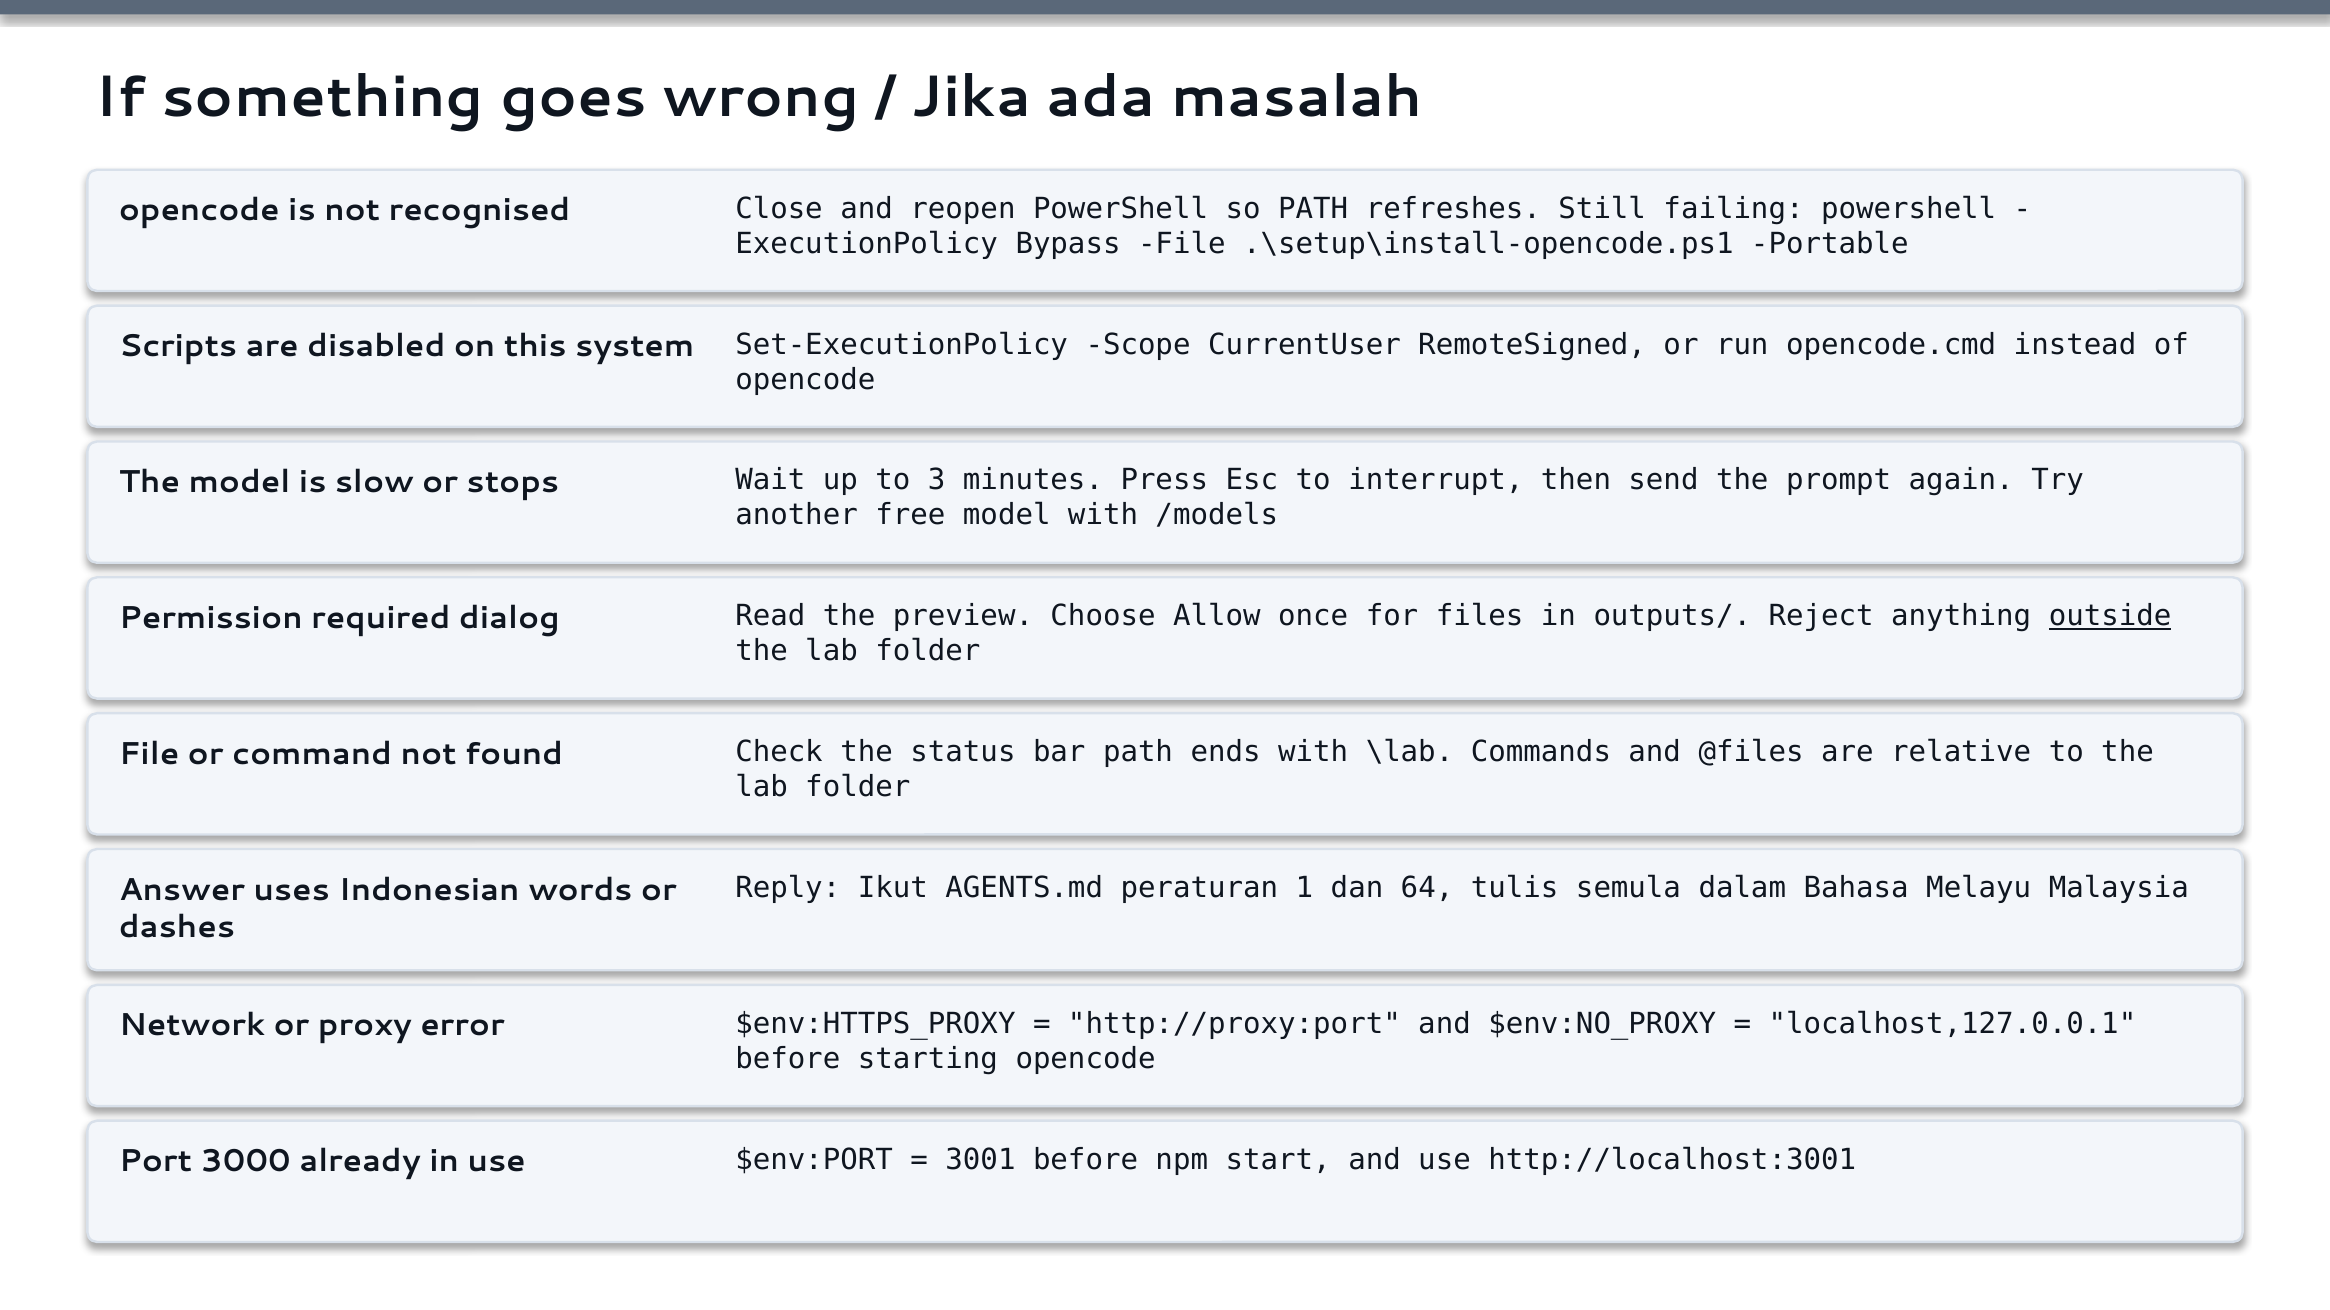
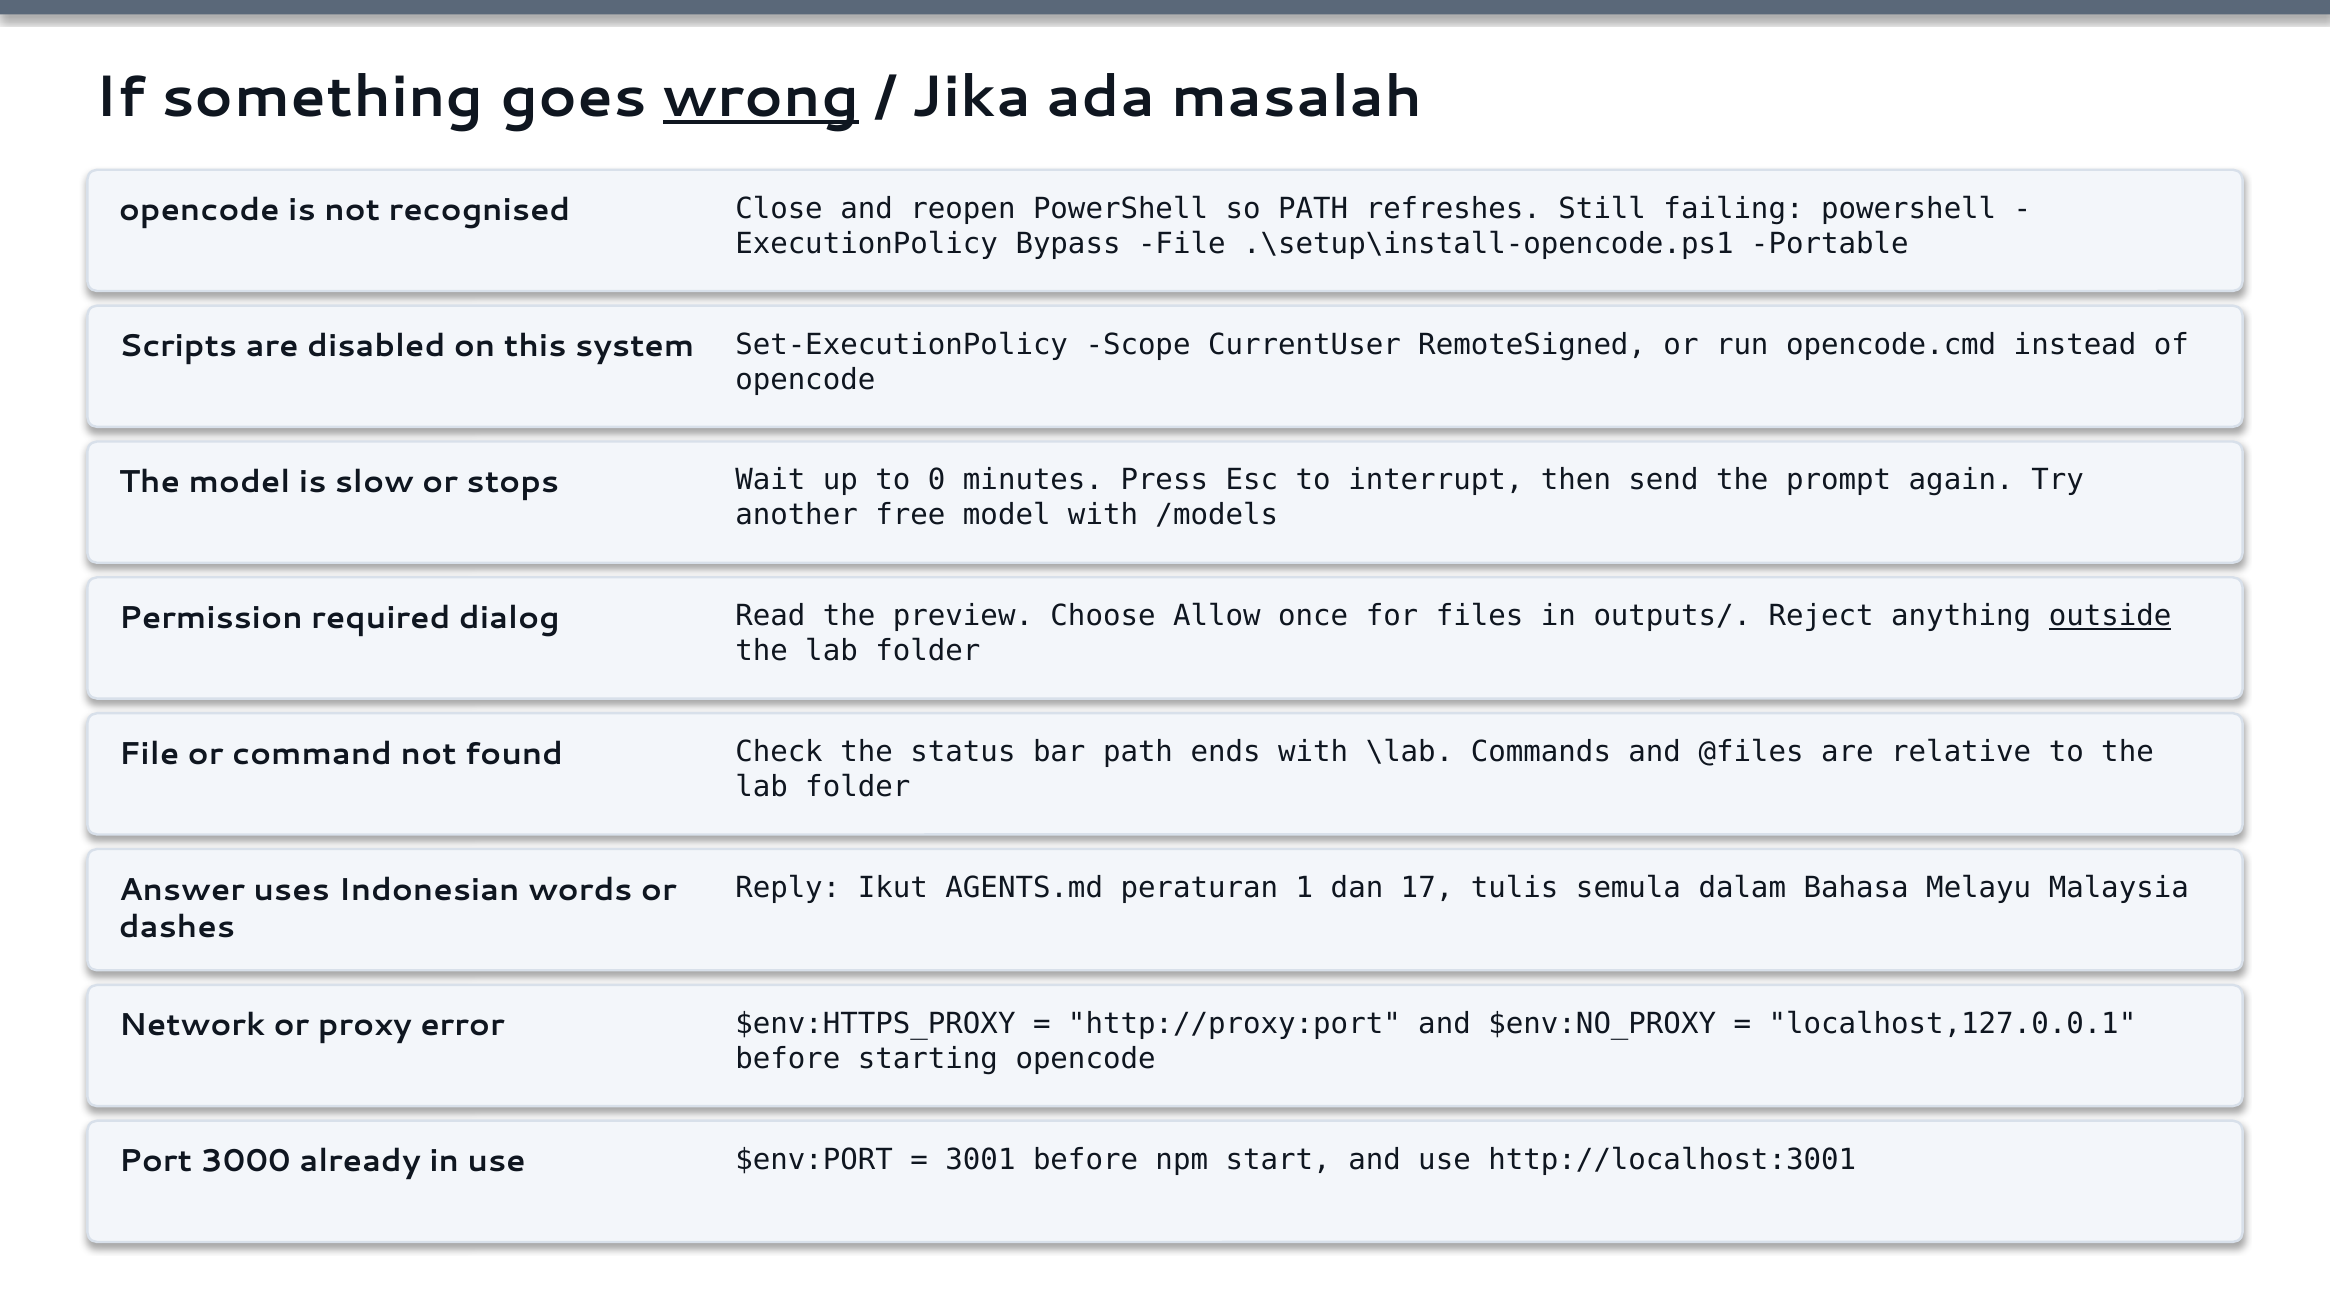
wrong underline: none -> present (761, 97)
3: 3 -> 0 (937, 481)
64: 64 -> 17 (1427, 888)
